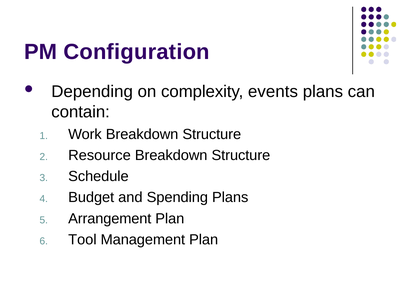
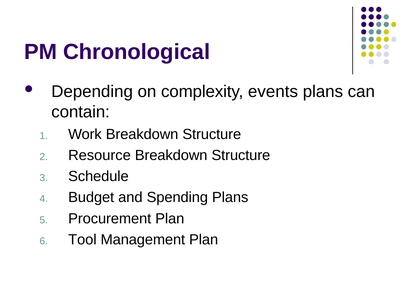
Configuration: Configuration -> Chronological (137, 52)
Arrangement: Arrangement -> Procurement (110, 218)
